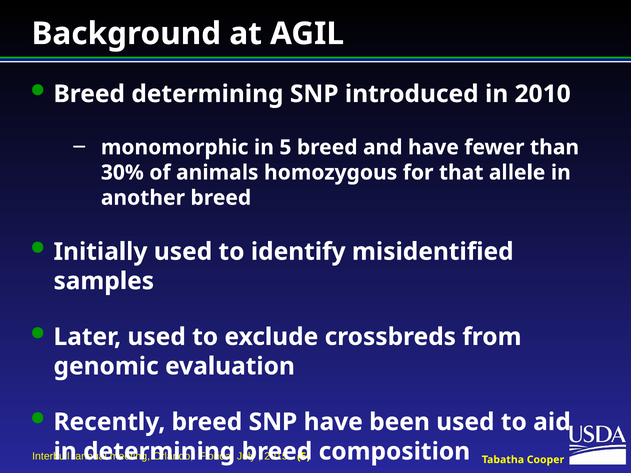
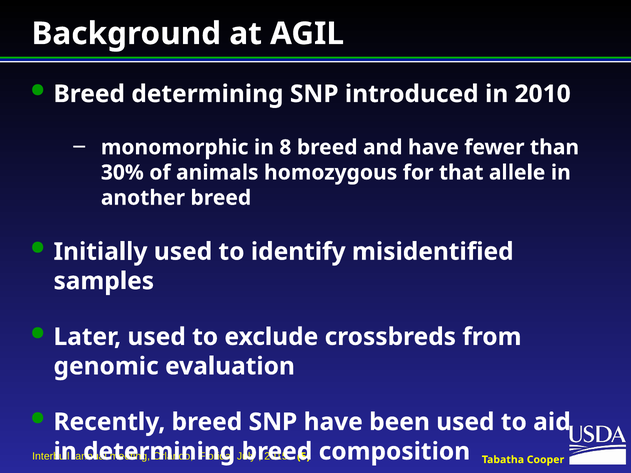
in 5: 5 -> 8 (285, 147)
